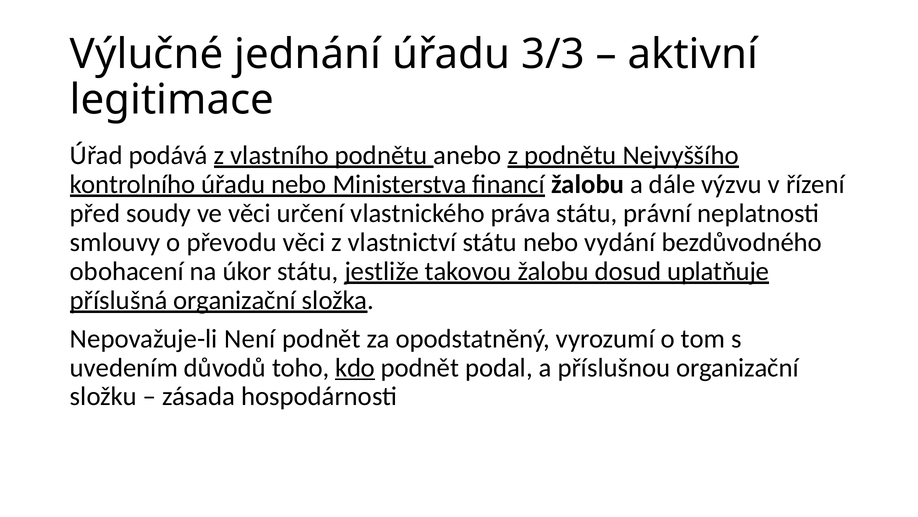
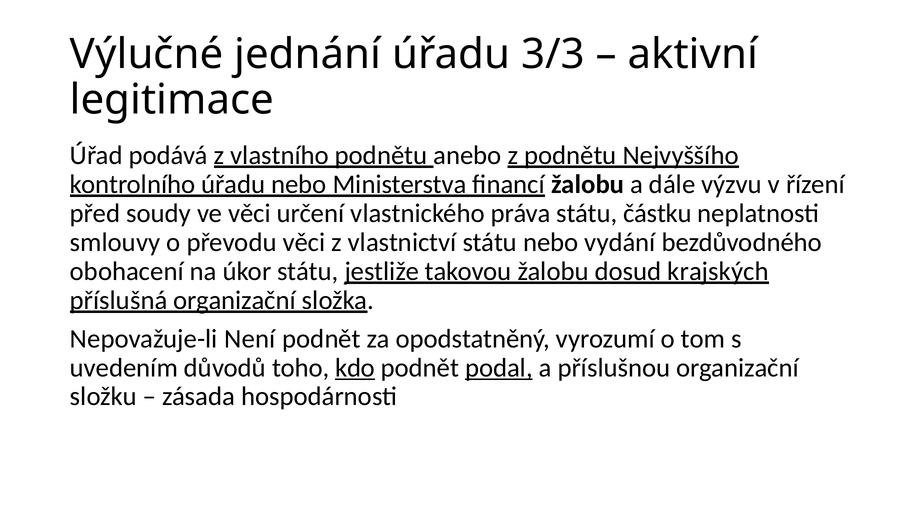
právní: právní -> částku (657, 213)
uplatňuje: uplatňuje -> krajských (718, 271)
podal underline: none -> present (499, 367)
